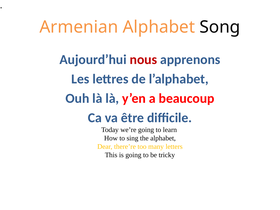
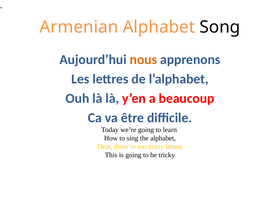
nous colour: red -> orange (143, 60)
